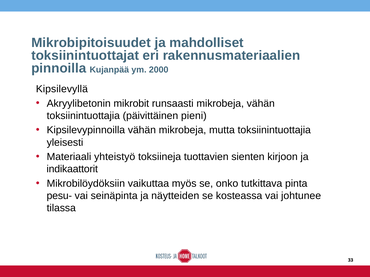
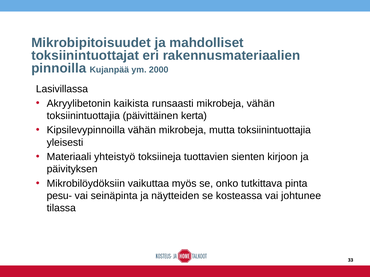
Kipsilevyllä: Kipsilevyllä -> Lasivillassa (62, 89)
mikrobit: mikrobit -> kaikista (131, 104)
pieni: pieni -> kerta (194, 116)
indikaattorit: indikaattorit -> päivityksen (72, 169)
